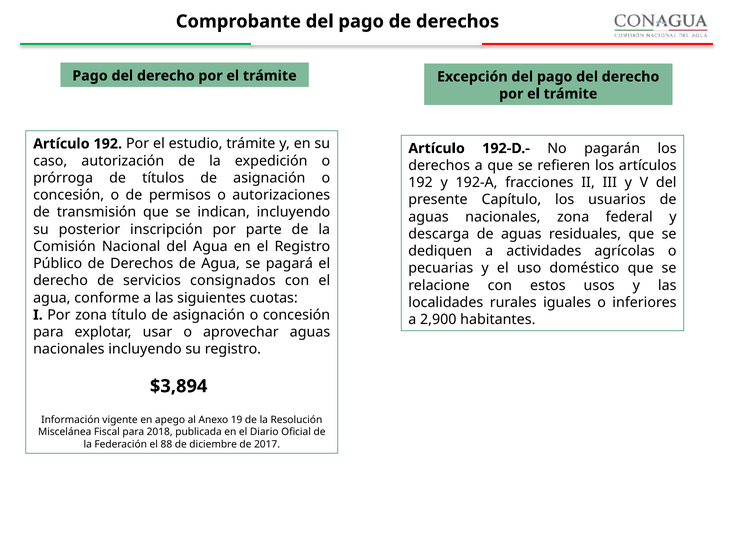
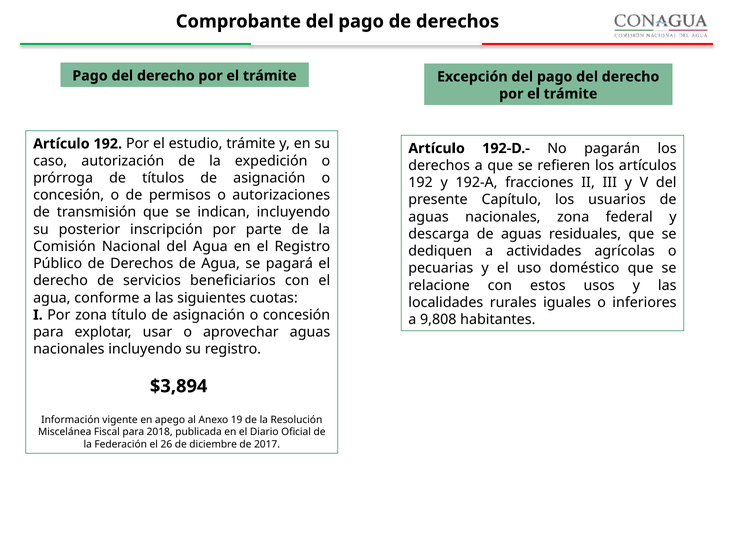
consignados: consignados -> beneficiarios (233, 281)
2,900: 2,900 -> 9,808 (438, 319)
88: 88 -> 26 (166, 444)
